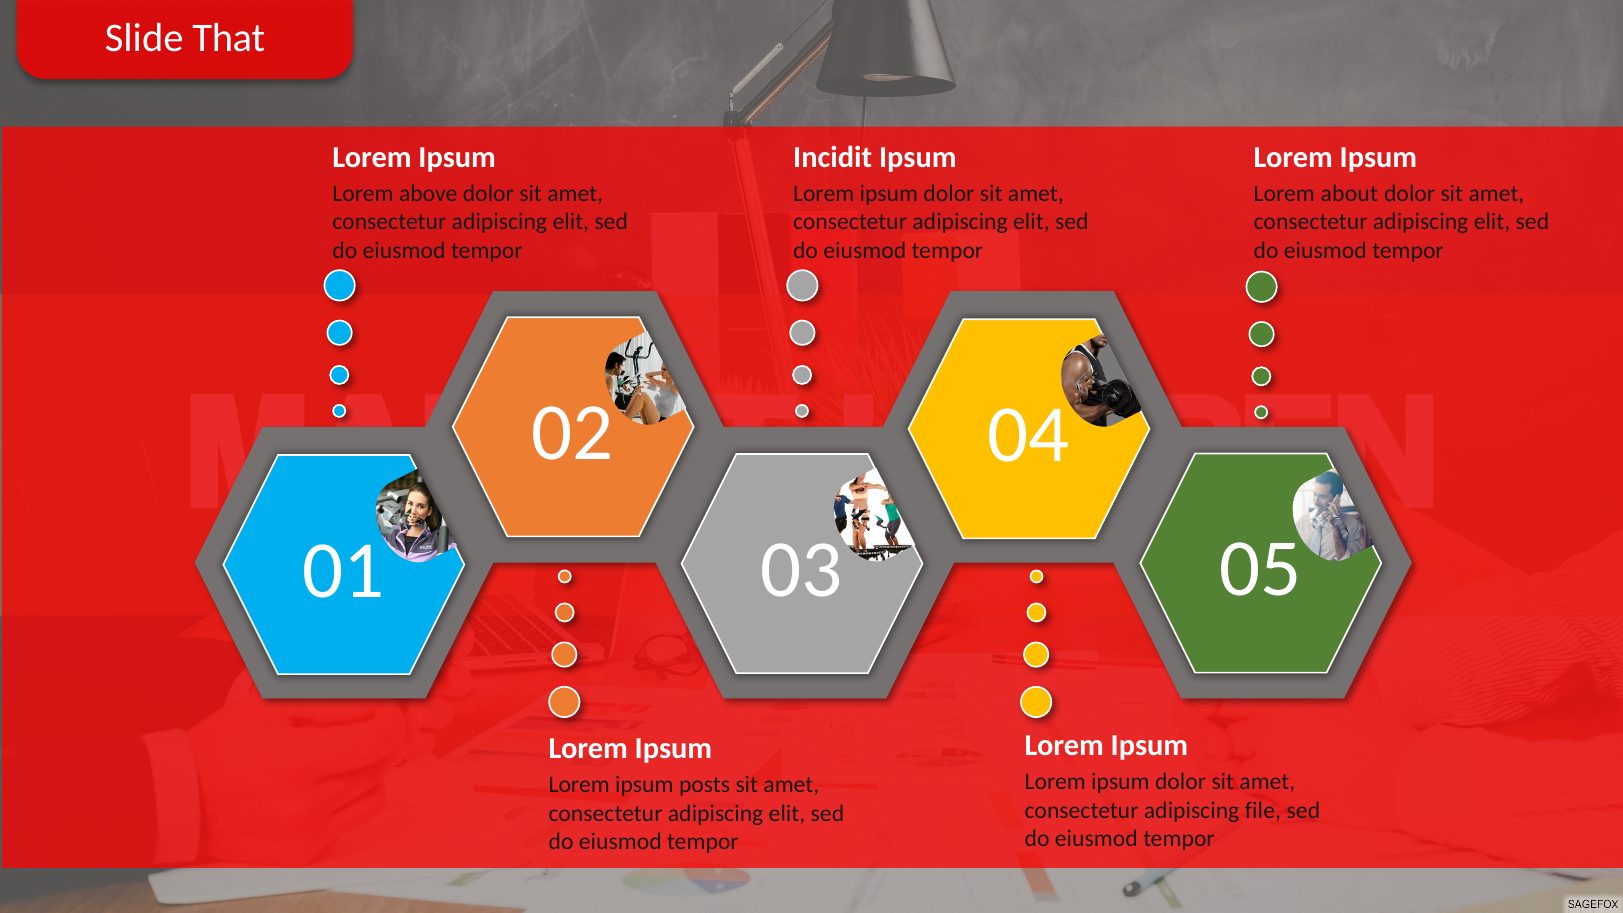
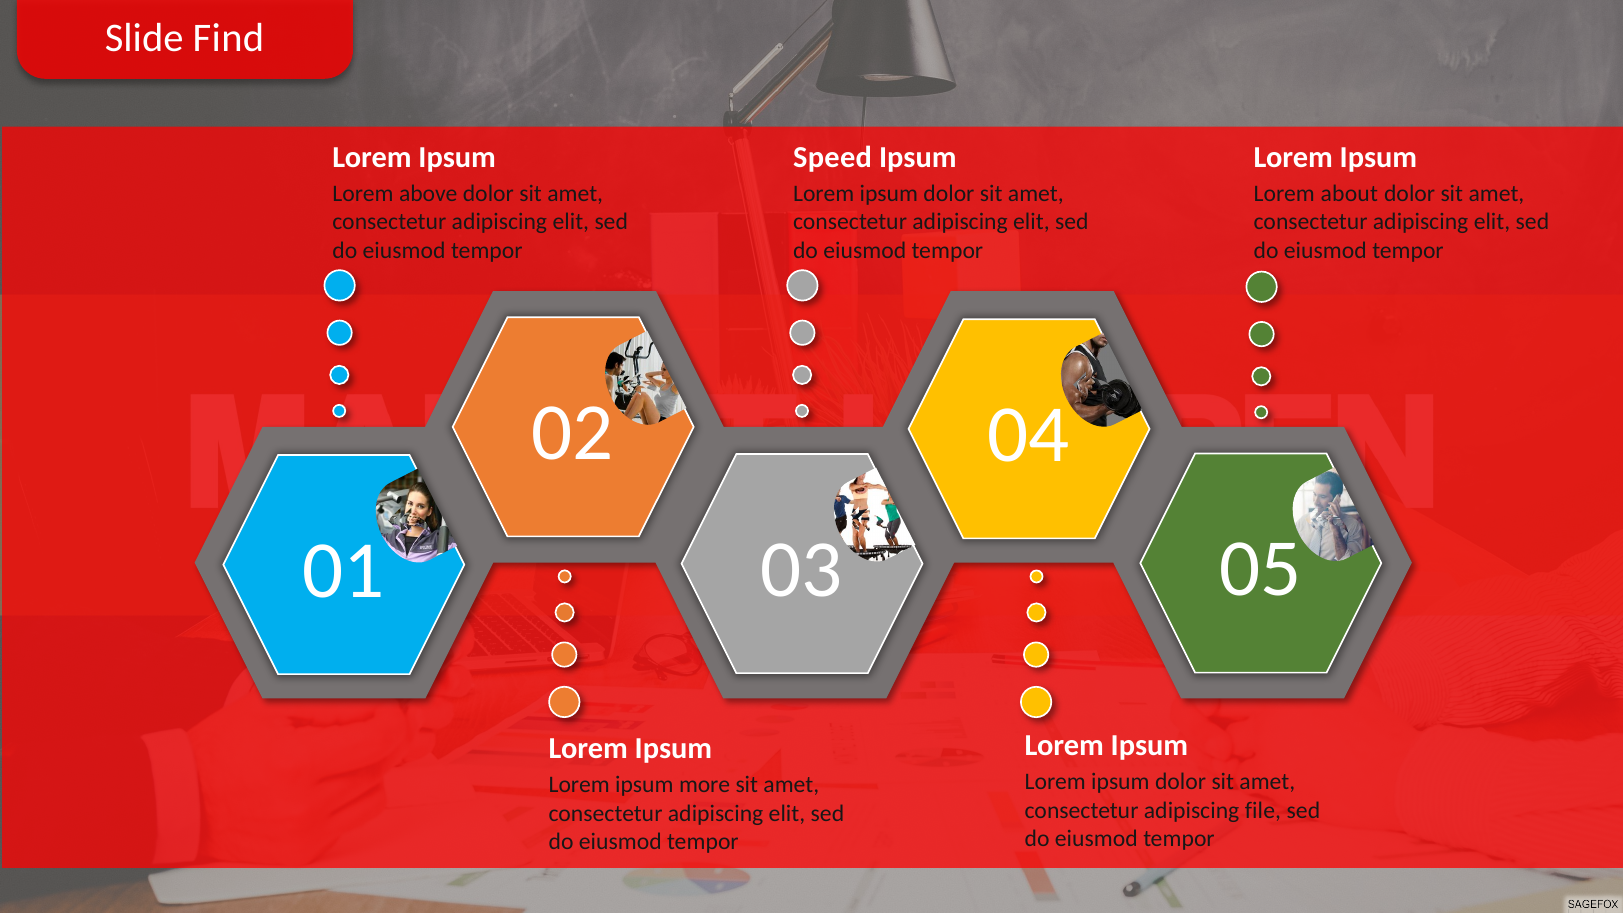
That: That -> Find (228, 38)
Incidit: Incidit -> Speed (833, 157)
posts: posts -> more (705, 785)
